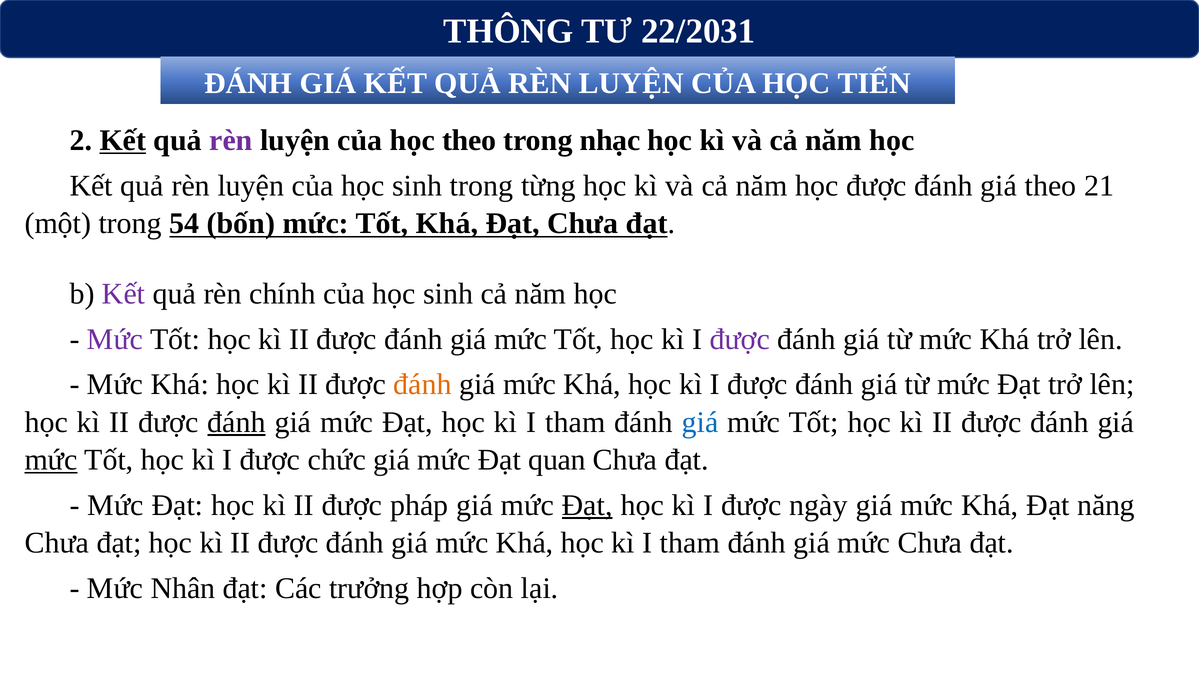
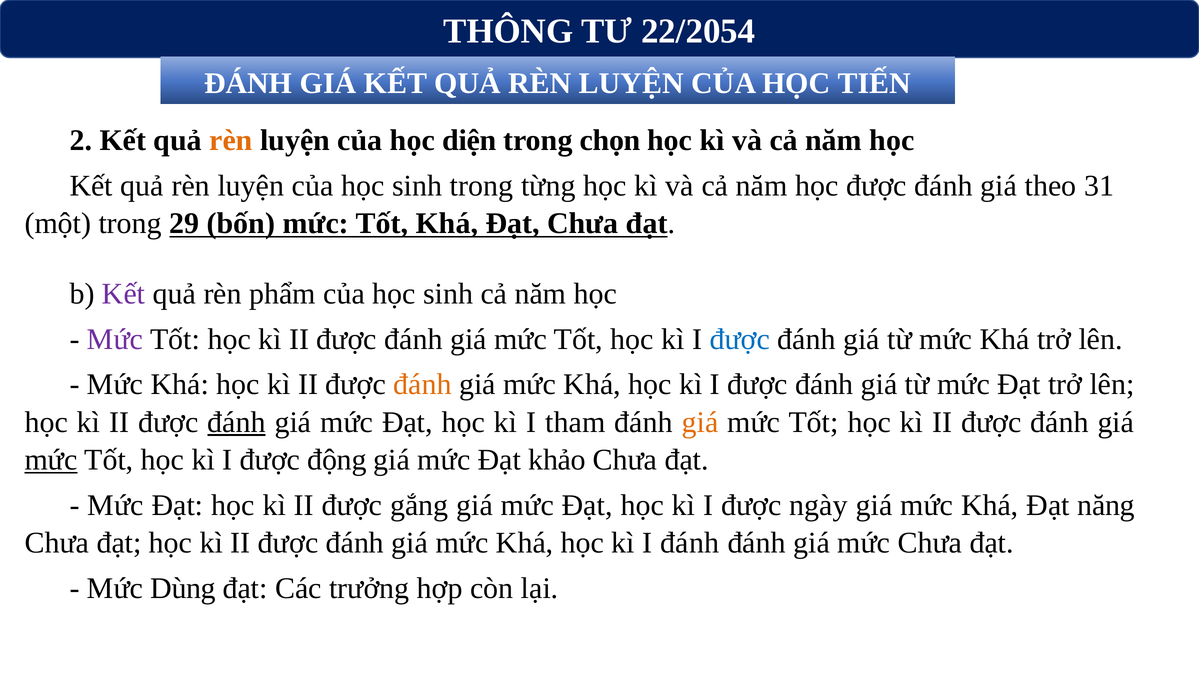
22/2031: 22/2031 -> 22/2054 (698, 31)
Kết underline: present -> none (123, 140)
rèn colour: purple -> orange (231, 140)
học theo: theo -> diện (469, 140)
nhạc: nhạc -> chọn (610, 140)
21: 21 -> 31 (1099, 186)
54: 54 -> 29 (184, 223)
chính: chính -> phẩm (283, 294)
được colour: purple -> blue (740, 340)
giá colour: blue -> orange (700, 423)
chức: chức -> động (337, 460)
quan: quan -> khảo (557, 460)
pháp: pháp -> gắng (419, 506)
Đạt underline: present -> none (587, 506)
tham: tham -> đánh (690, 543)
Nhân: Nhân -> Dùng (183, 588)
